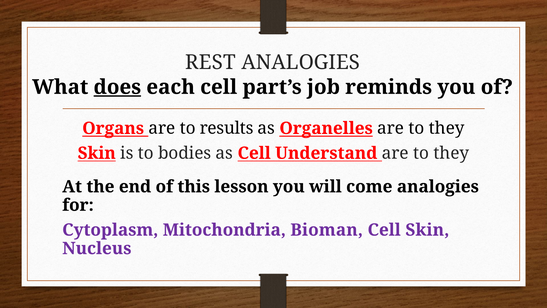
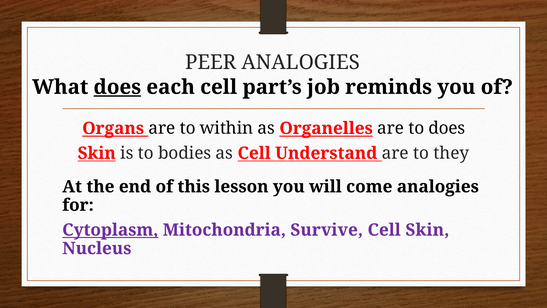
REST: REST -> PEER (211, 62)
results: results -> within (227, 128)
Organelles are to they: they -> does (447, 128)
Cytoplasm underline: none -> present (110, 230)
Bioman: Bioman -> Survive (327, 230)
